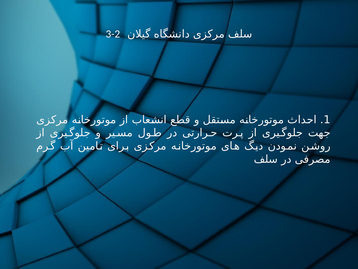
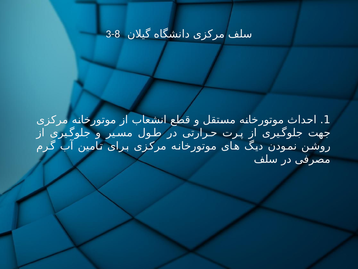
3-2: 3-2 -> 3-8 (113, 34)
